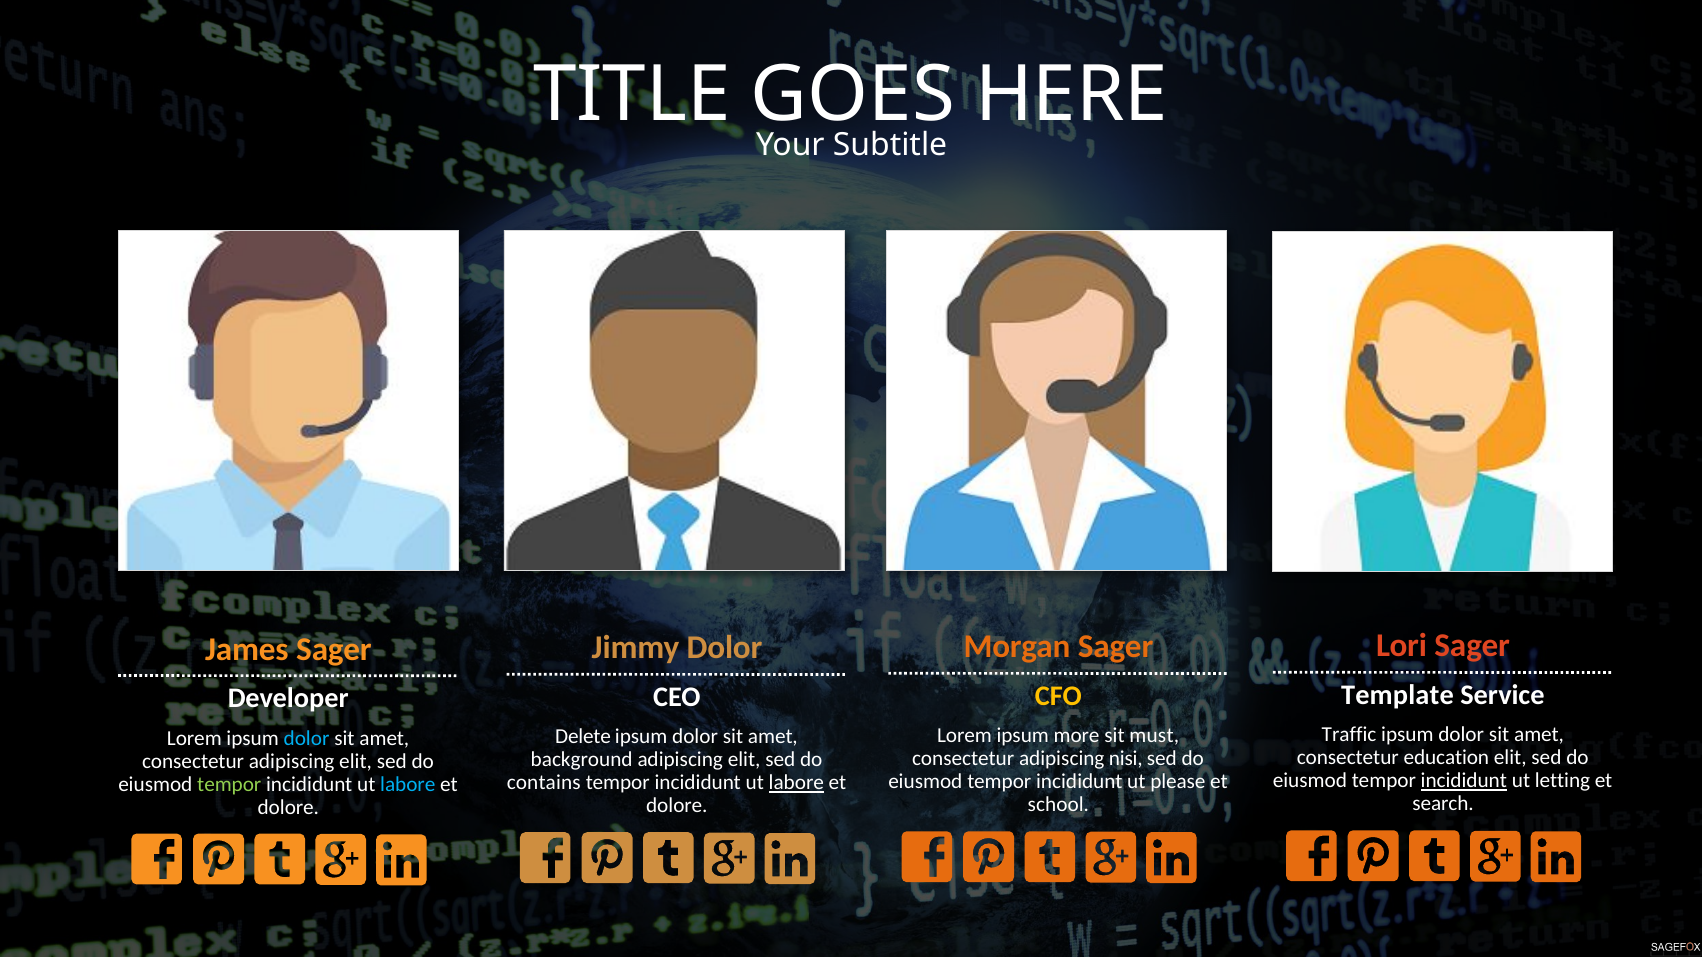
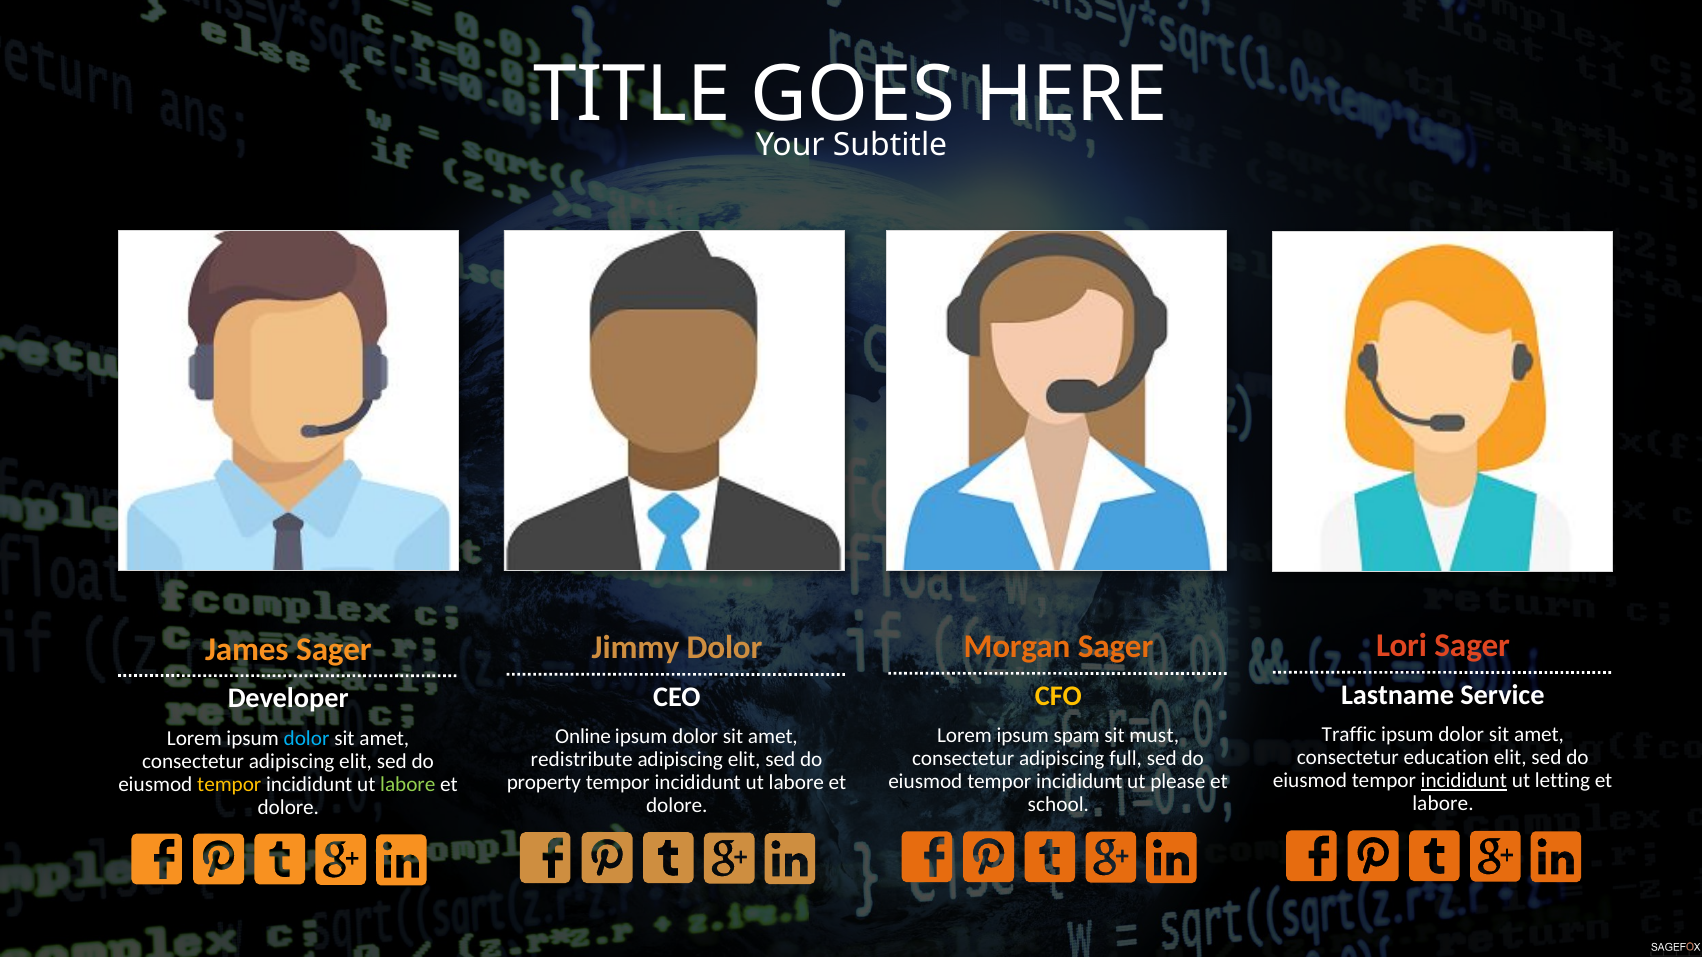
Template: Template -> Lastname (1398, 695)
more: more -> spam (1077, 736)
Delete: Delete -> Online (583, 737)
nisi: nisi -> full (1126, 759)
background: background -> redistribute (582, 760)
contains: contains -> property (544, 783)
labore underline: present -> none (796, 783)
tempor colour: light green -> yellow (229, 784)
labore colour: light blue -> light green (408, 784)
search: search -> labore (1443, 804)
